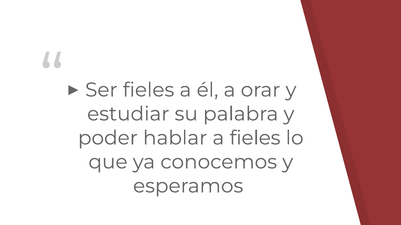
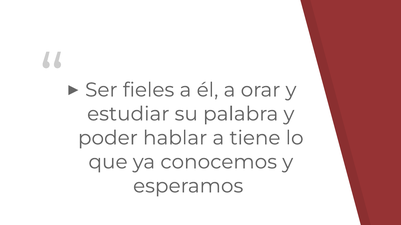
a fieles: fieles -> tiene (255, 138)
